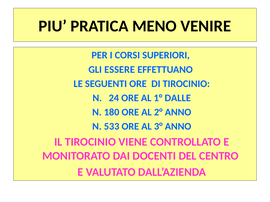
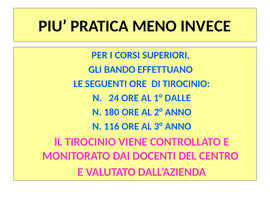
VENIRE: VENIRE -> INVECE (206, 26)
ESSERE: ESSERE -> BANDO (120, 70)
533: 533 -> 116 (112, 127)
